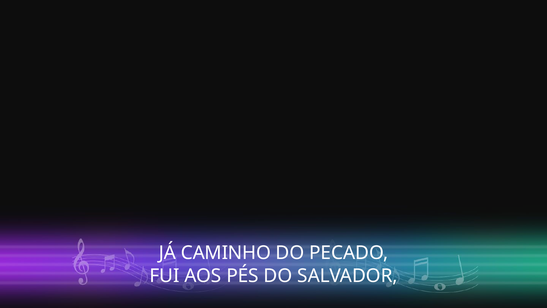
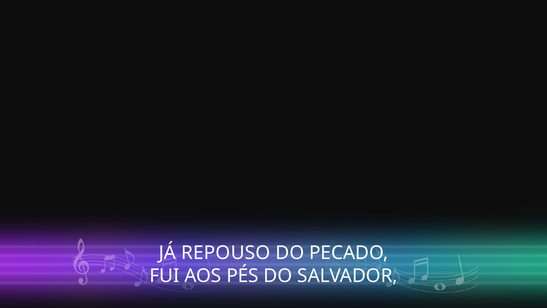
CAMINHO: CAMINHO -> REPOUSO (226, 253)
